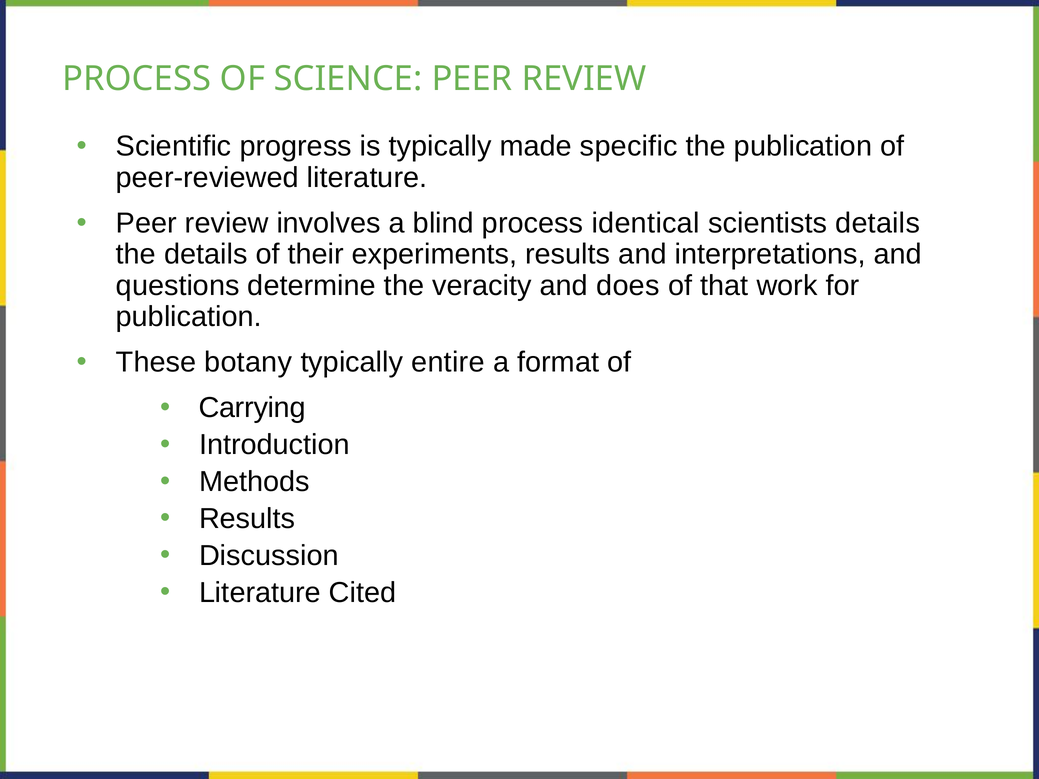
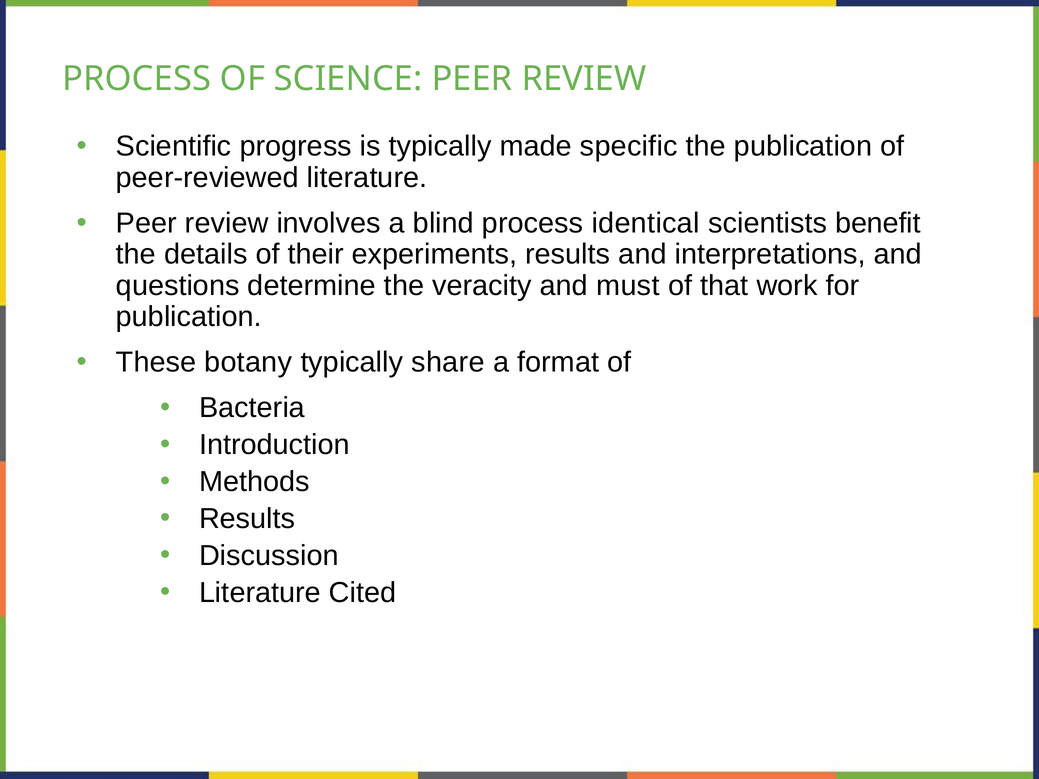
scientists details: details -> benefit (878, 223)
does: does -> must (628, 286)
entire: entire -> share (448, 362)
Carrying: Carrying -> Bacteria (252, 408)
